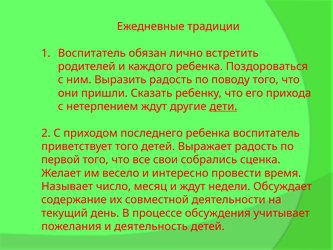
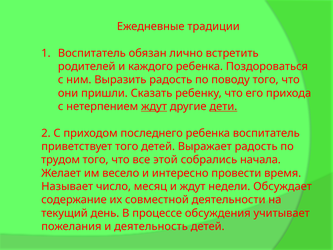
ждут underline: none -> present (154, 106)
первой: первой -> трудом (61, 160)
свои: свои -> этой (165, 160)
сценка: сценка -> начала (260, 160)
